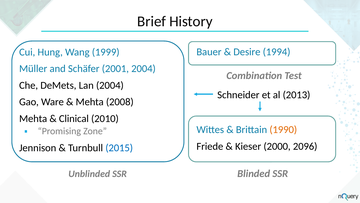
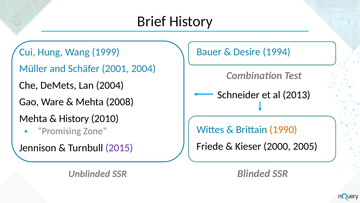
Clinical: Clinical -> History (74, 118)
2096: 2096 -> 2005 (305, 146)
2015 colour: blue -> purple (119, 148)
